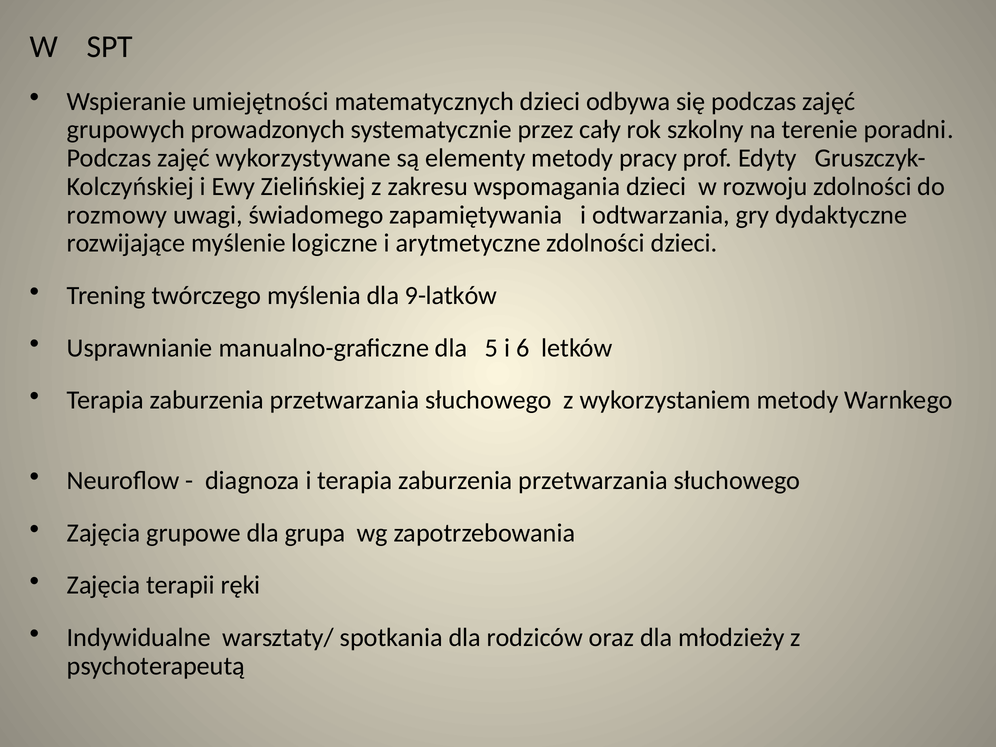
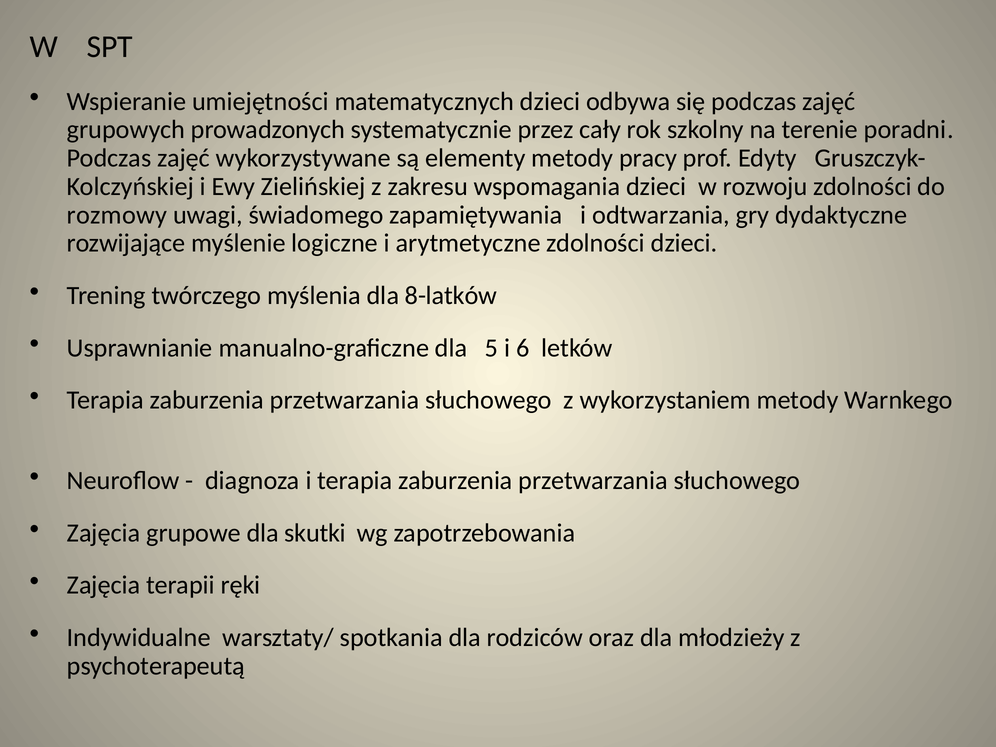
9-latków: 9-latków -> 8-latków (451, 296)
grupa: grupa -> skutki (315, 533)
